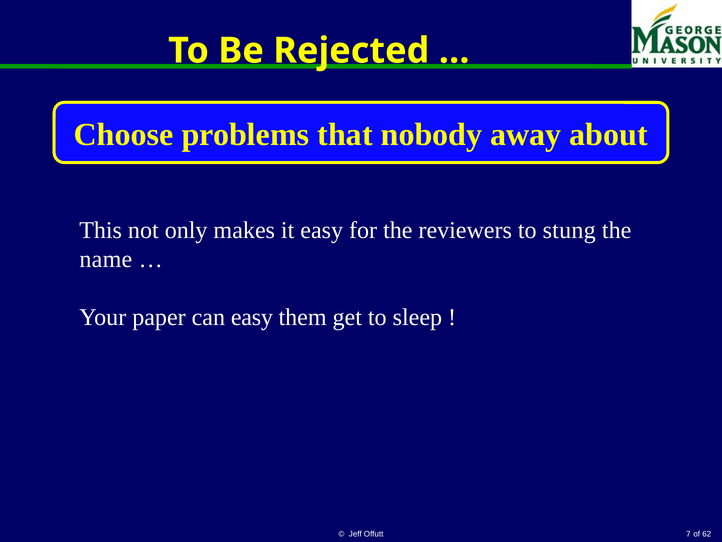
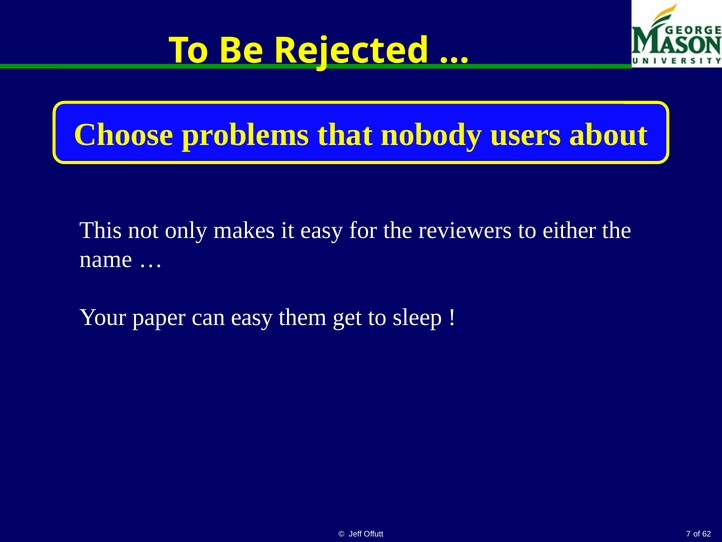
away: away -> users (526, 135)
stung: stung -> either (569, 230)
